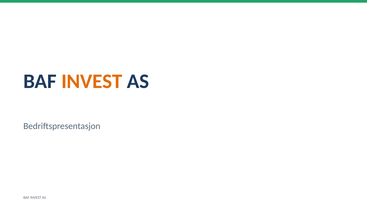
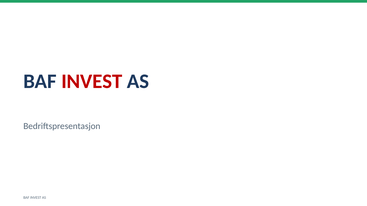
INVEST colour: orange -> red (92, 81)
